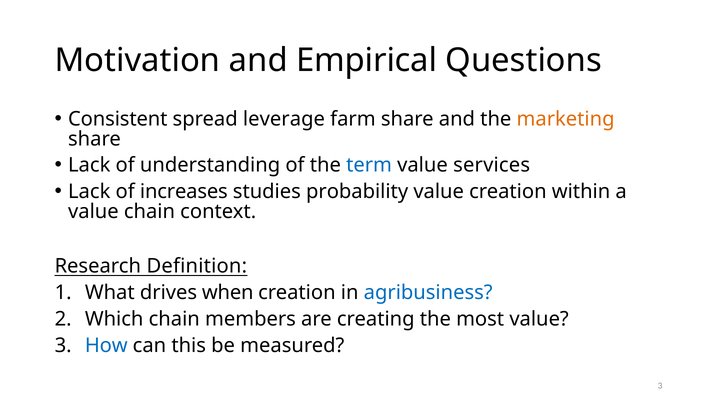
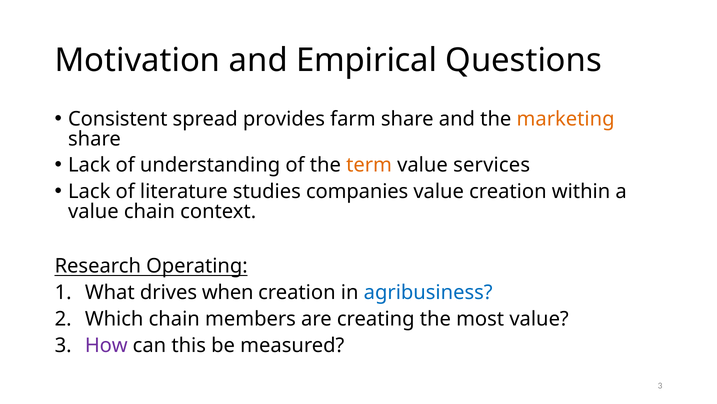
leverage: leverage -> provides (284, 119)
term colour: blue -> orange (369, 165)
increases: increases -> literature (184, 191)
probability: probability -> companies (357, 191)
Definition: Definition -> Operating (197, 266)
How colour: blue -> purple (106, 345)
